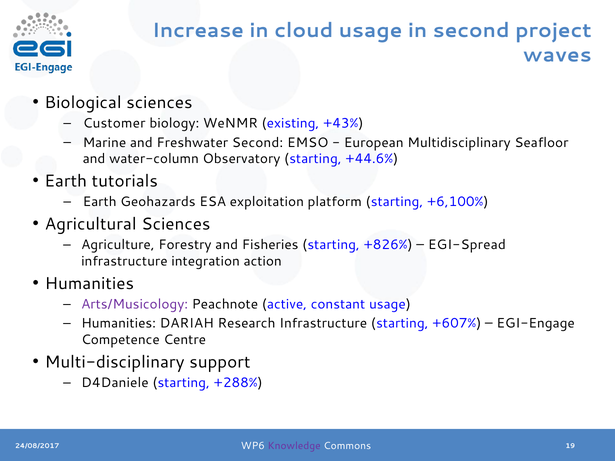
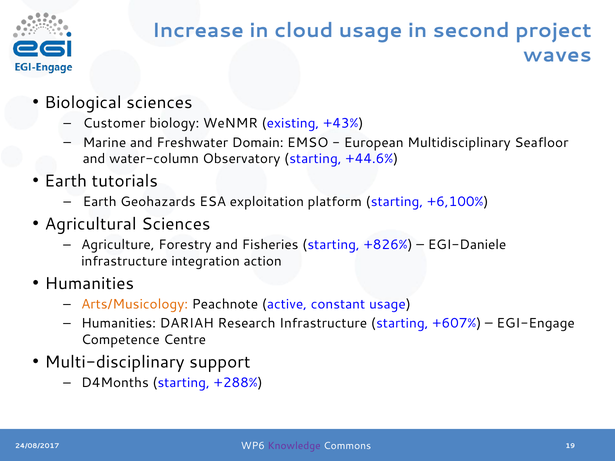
Freshwater Second: Second -> Domain (258, 143)
EGI-Spread: EGI-Spread -> EGI-Daniele (467, 245)
Arts/Musicology colour: purple -> orange (135, 305)
D4Daniele: D4Daniele -> D4Months (115, 383)
